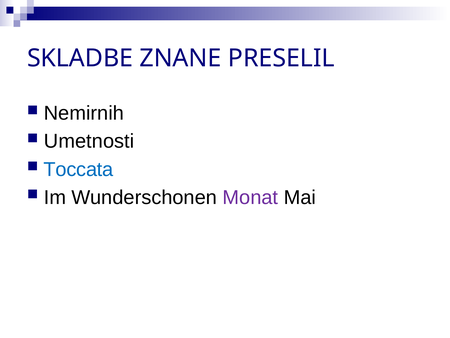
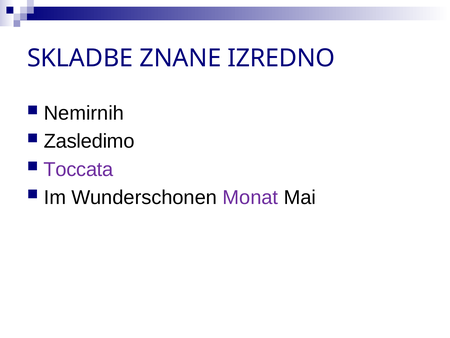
PRESELIL: PRESELIL -> IZREDNO (281, 58)
Umetnosti: Umetnosti -> Zasledimo (89, 141)
Toccata colour: blue -> purple (78, 169)
